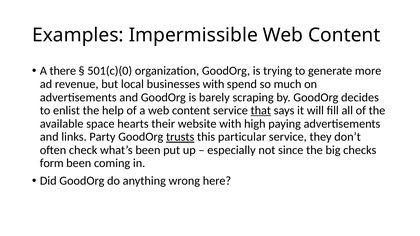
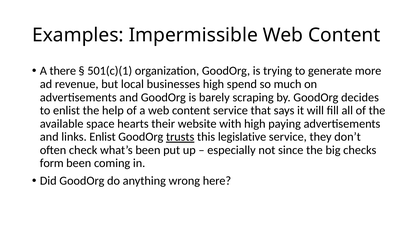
501(c)(0: 501(c)(0 -> 501(c)(1 (110, 71)
businesses with: with -> high (213, 84)
that underline: present -> none (261, 111)
links Party: Party -> Enlist (103, 137)
particular: particular -> legislative (242, 137)
